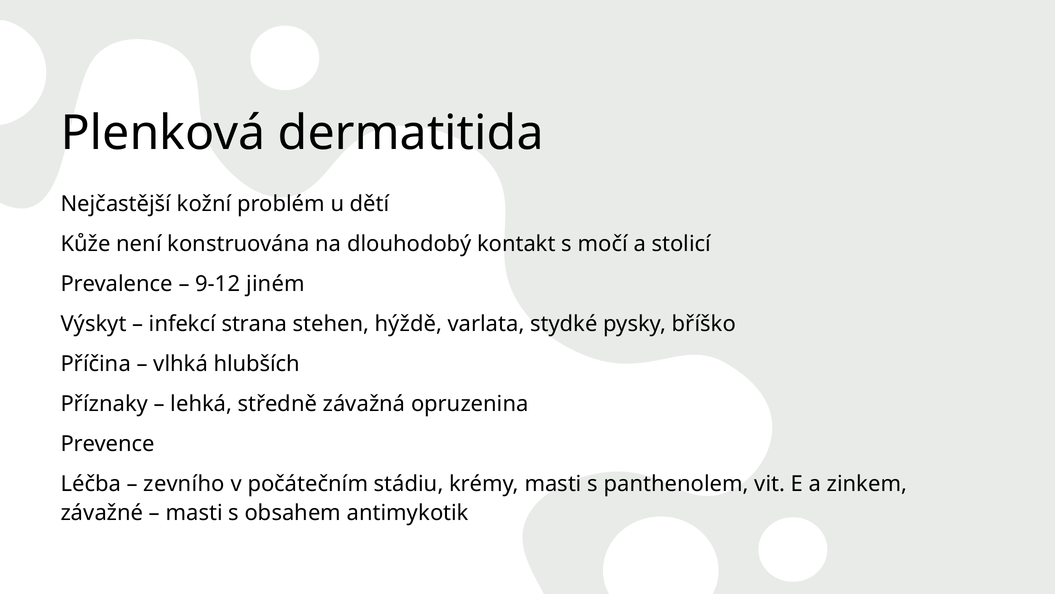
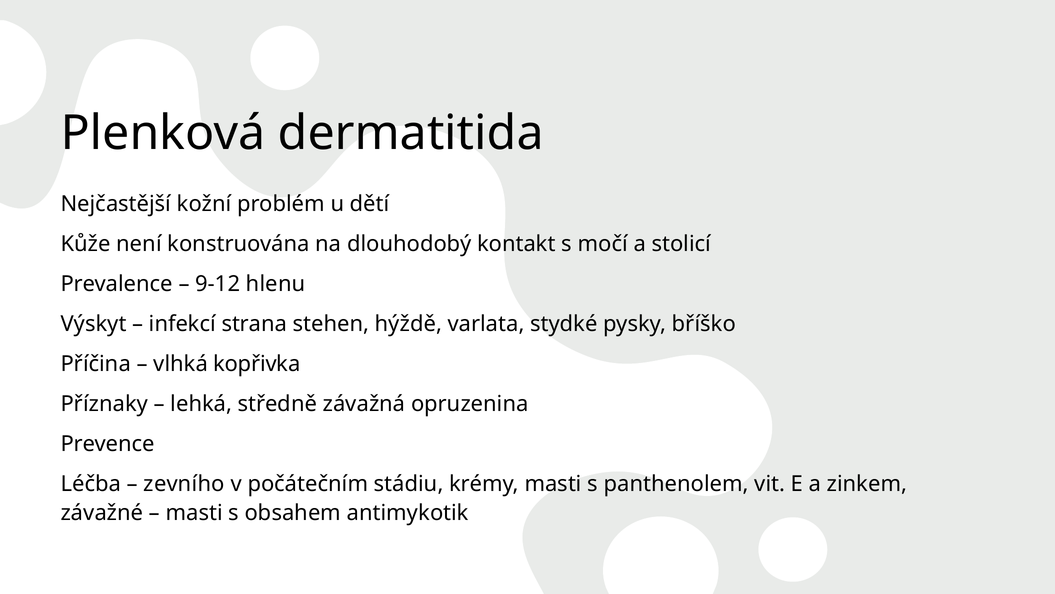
jiném: jiném -> hlenu (276, 284)
hlubších: hlubších -> kopřivka (257, 364)
